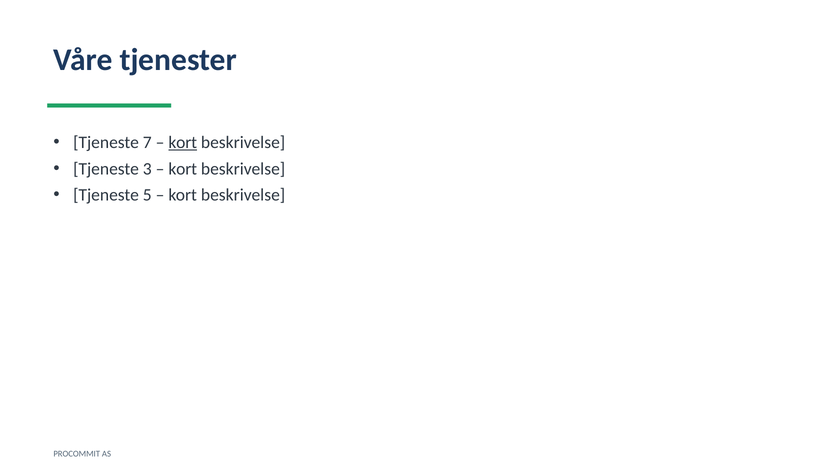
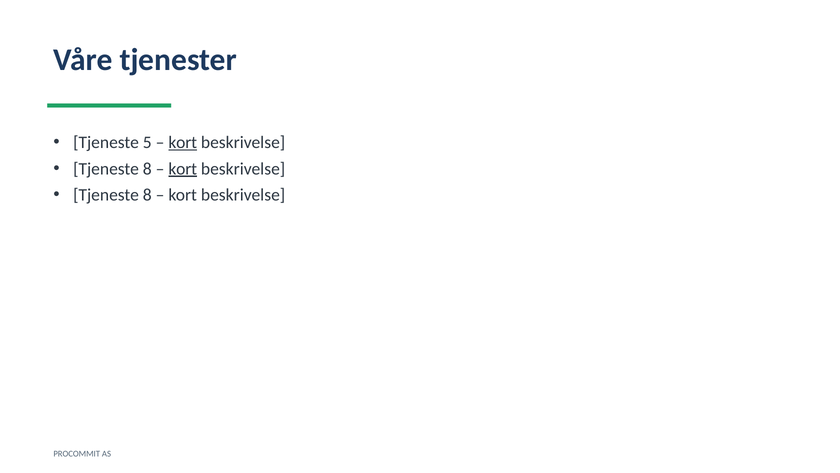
7: 7 -> 5 (147, 142)
3: 3 -> 8 (147, 169)
kort underline: none -> present (183, 169)
5: 5 -> 8 (147, 195)
